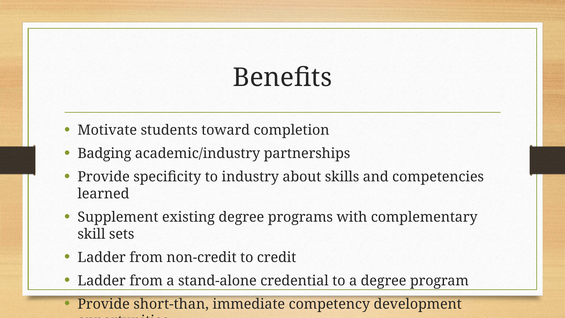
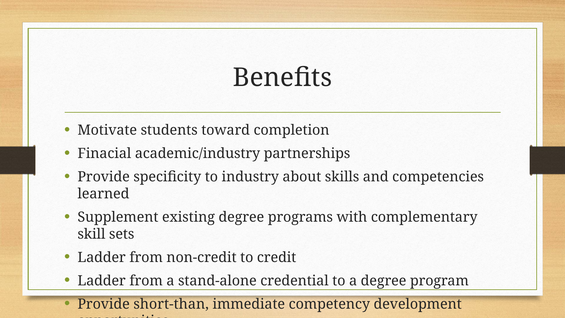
Badging: Badging -> Finacial (104, 153)
